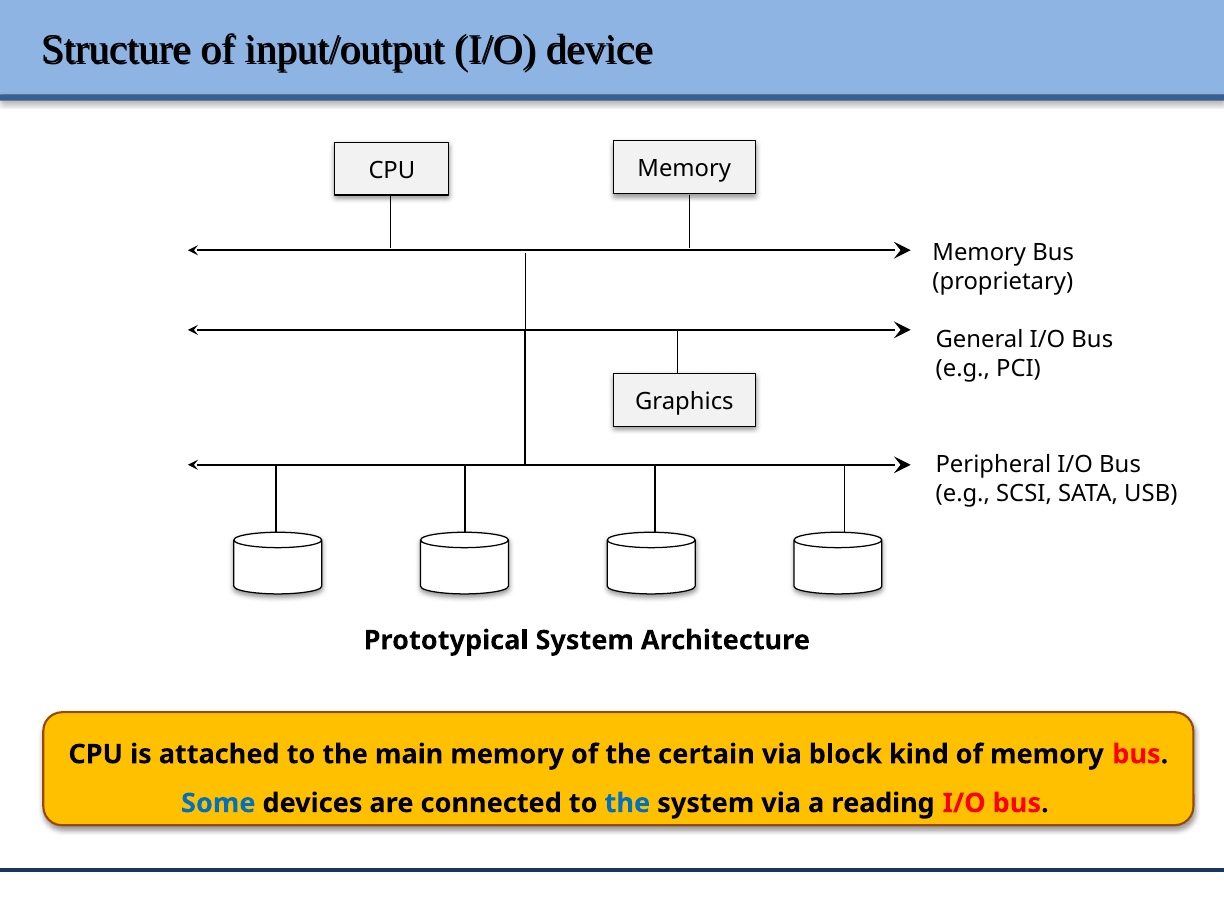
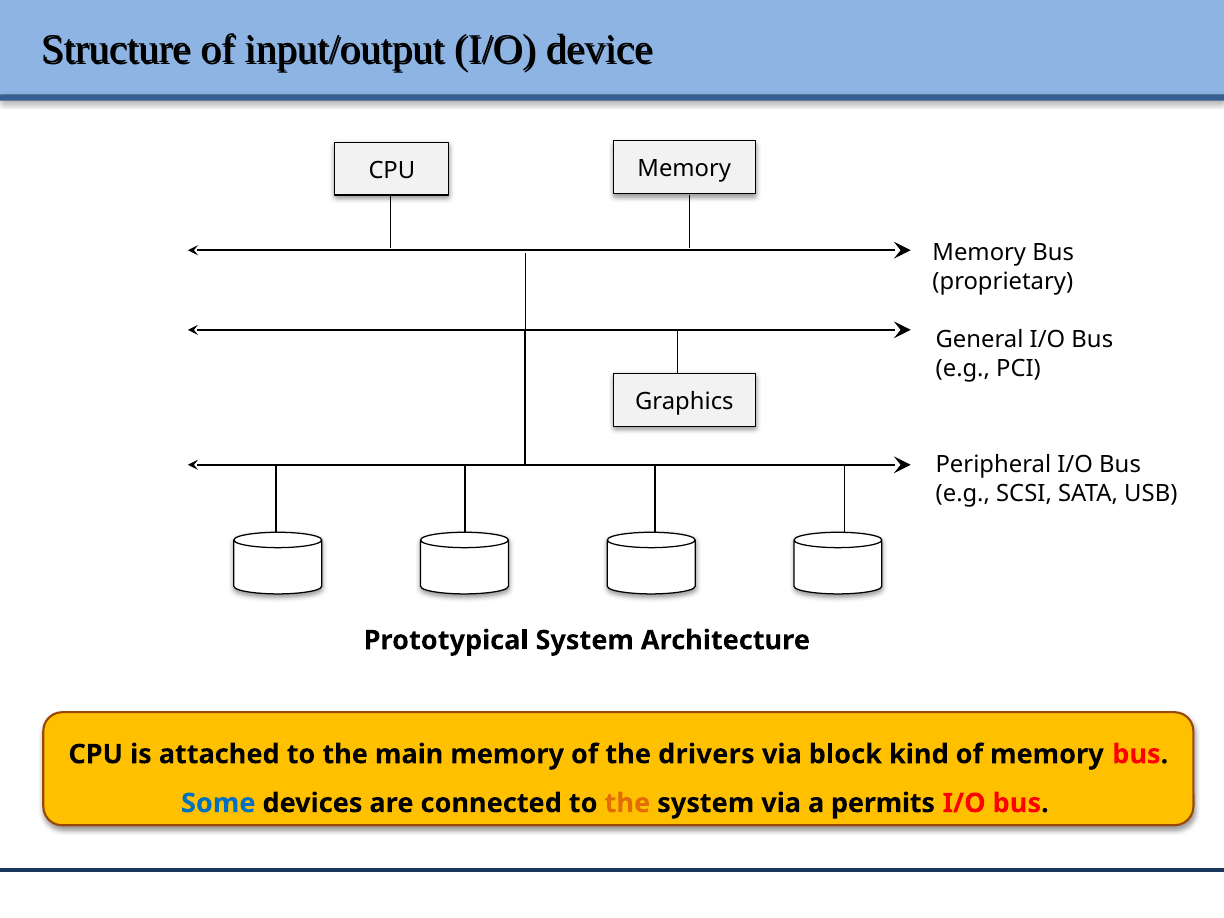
certain: certain -> drivers (706, 754)
the colour: blue -> orange (627, 803)
reading: reading -> permits (883, 803)
